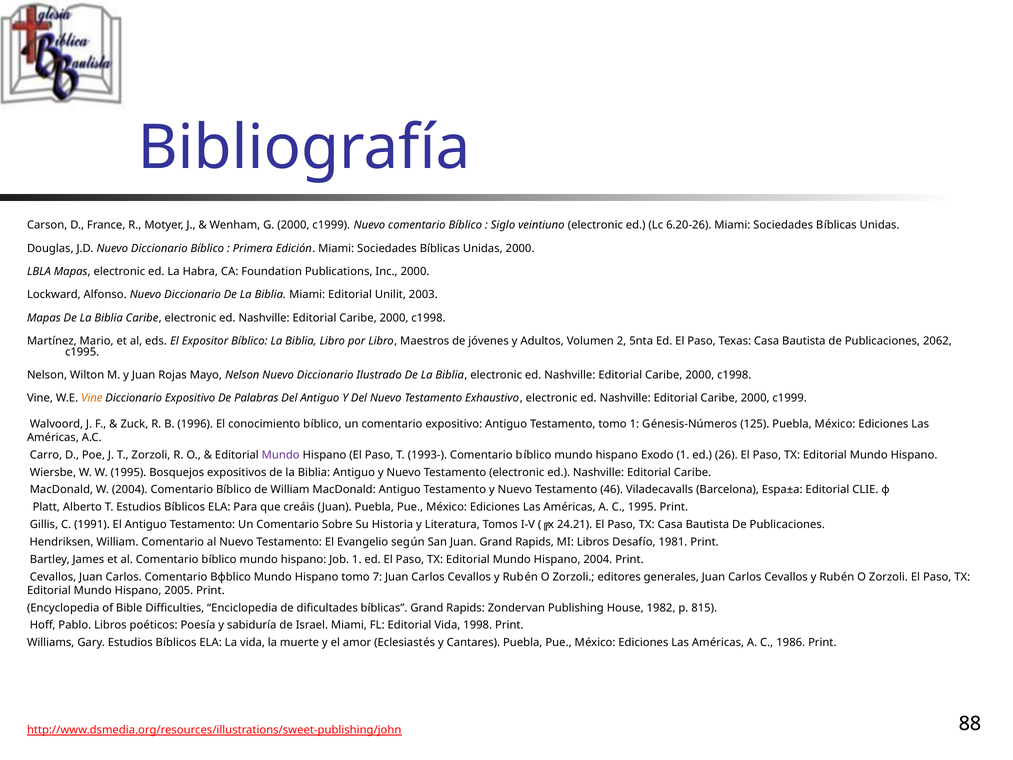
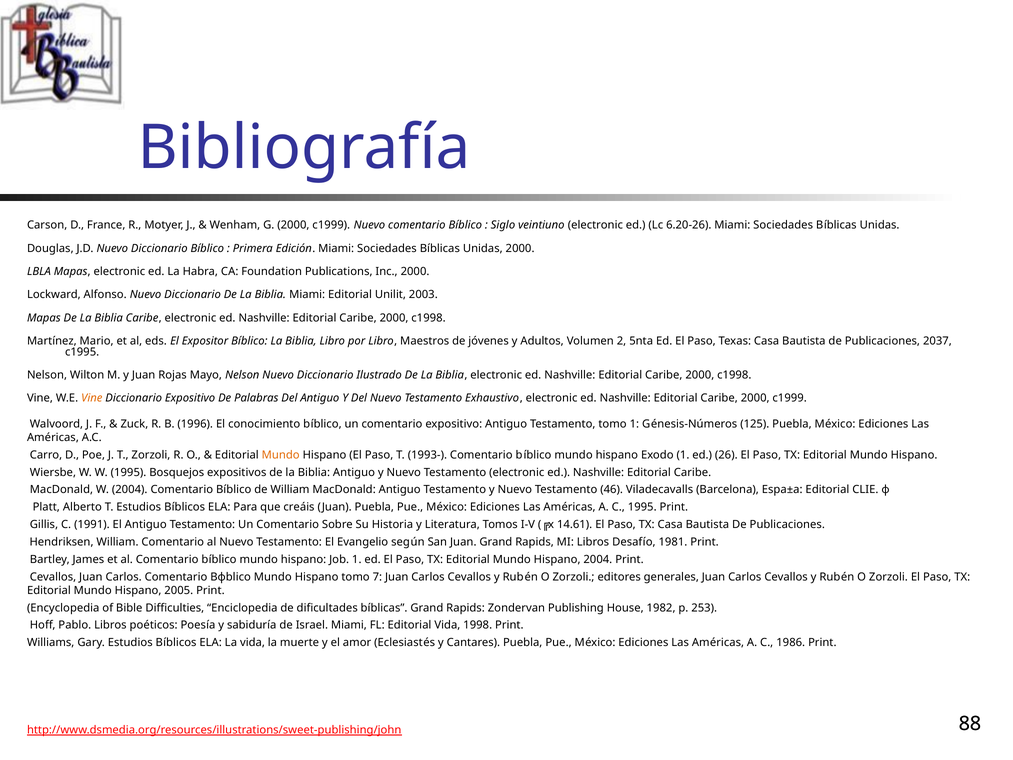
2062: 2062 -> 2037 (937, 341)
Mundo colour: purple -> orange (281, 455)
24.21: 24.21 -> 14.61 (575, 524)
815: 815 -> 253 (704, 608)
